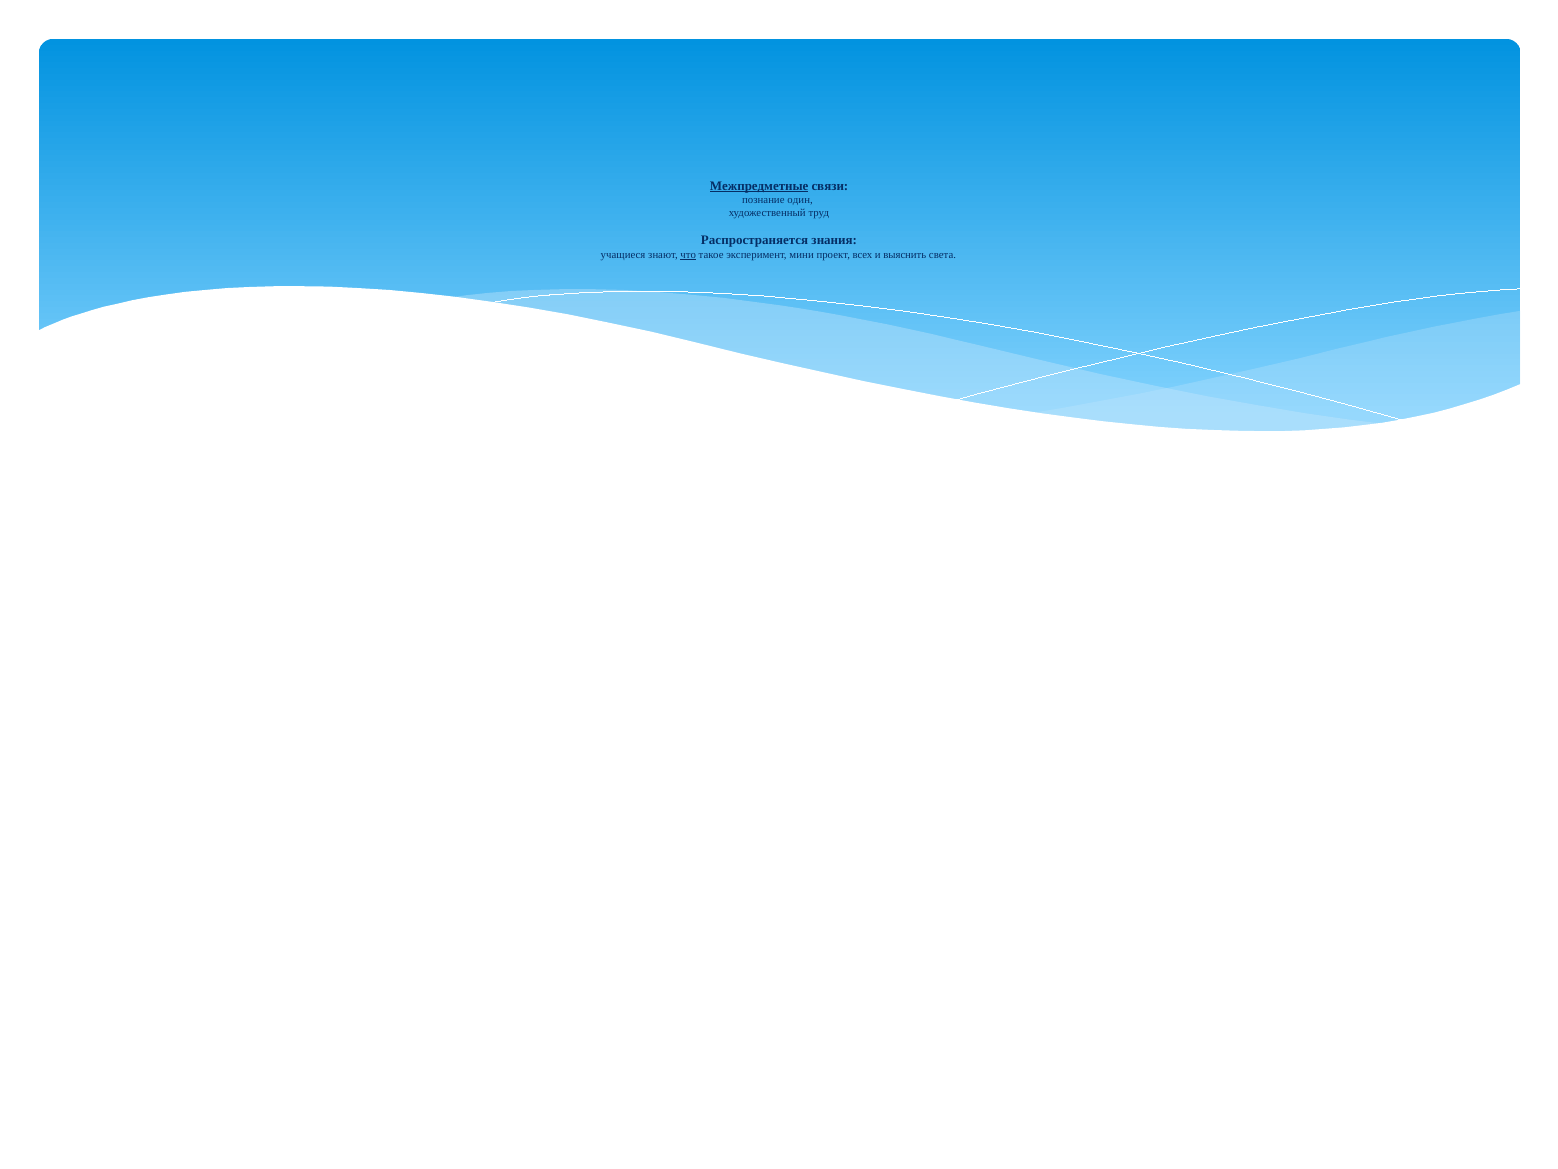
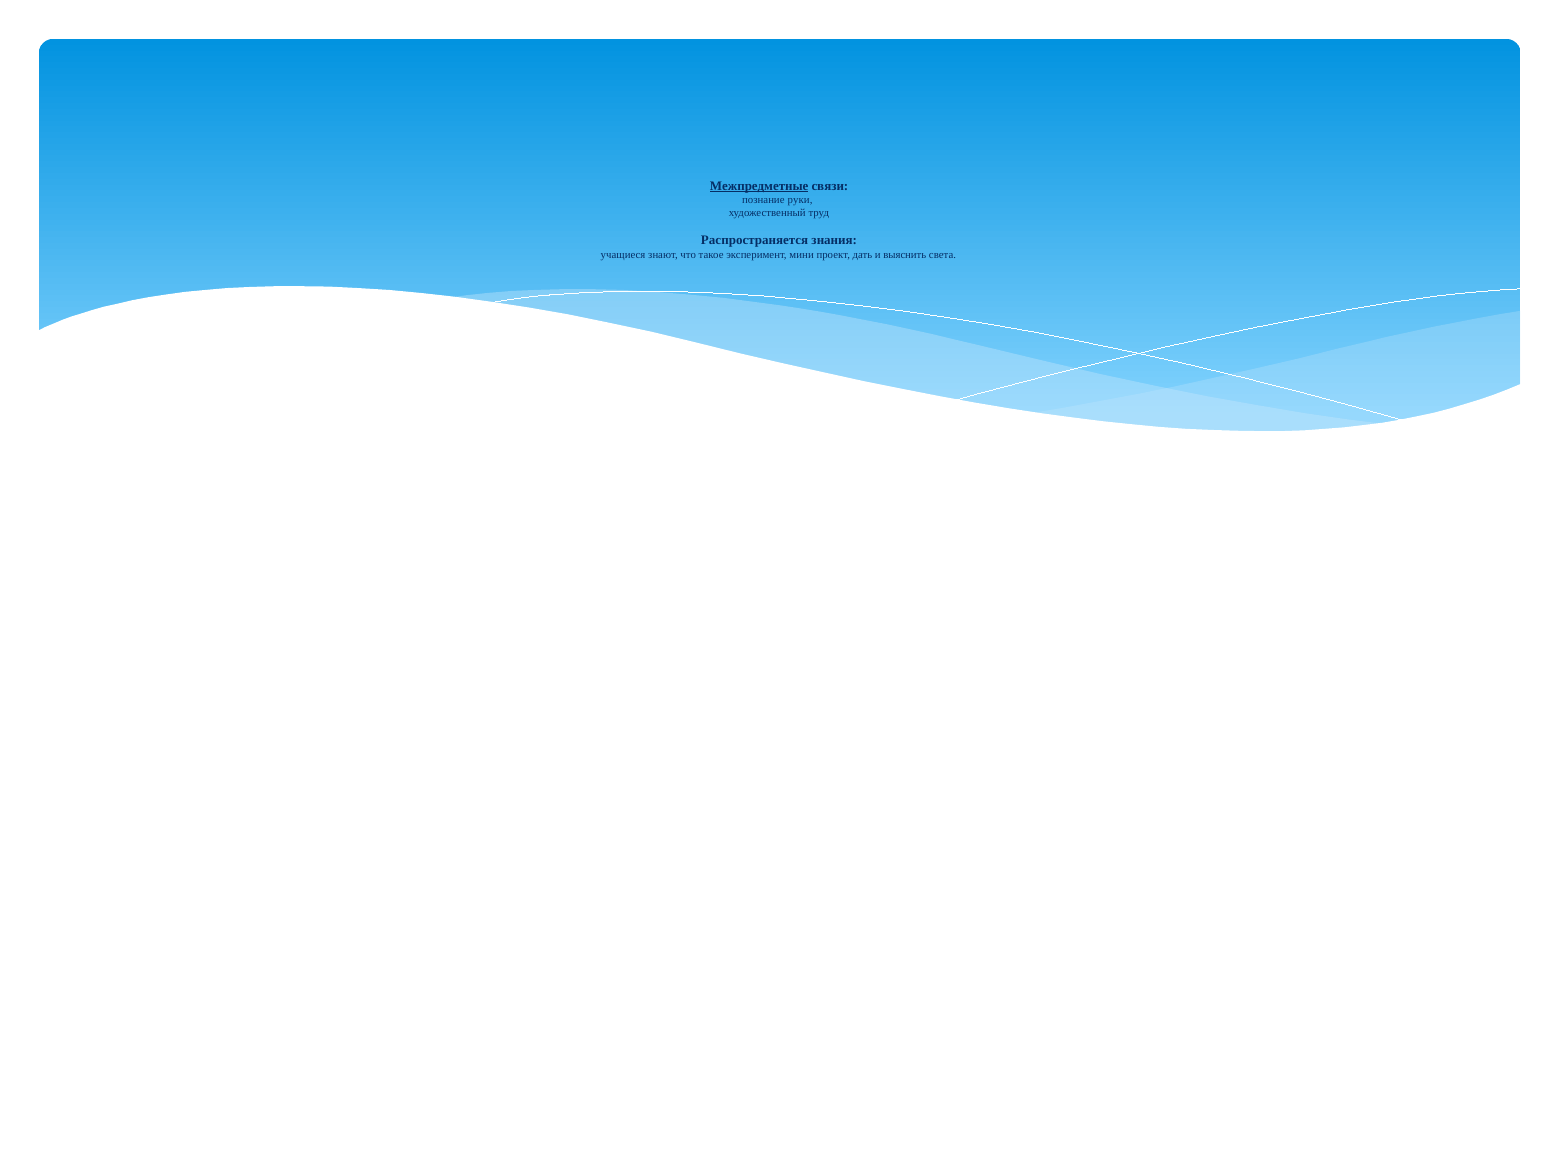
один: один -> руки (800, 200)
что underline: present -> none (688, 255)
всех: всех -> дать (862, 255)
